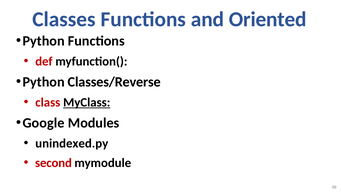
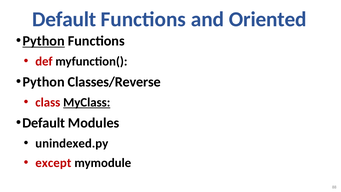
Classes: Classes -> Default (64, 19)
Python underline: none -> present (44, 41)
Google: Google -> Default (44, 123)
second: second -> except (53, 163)
